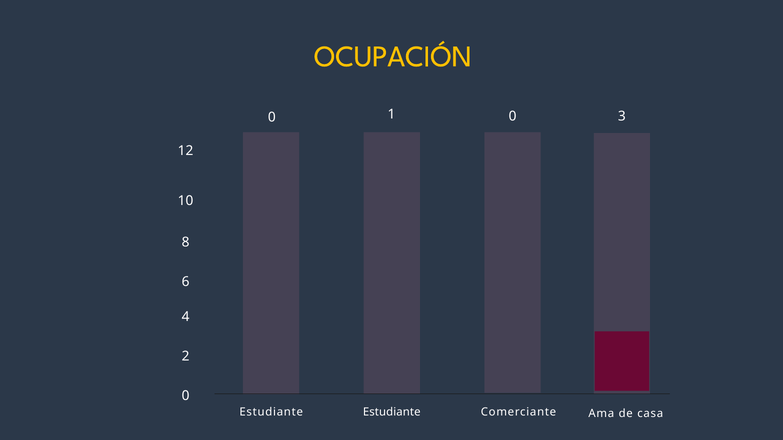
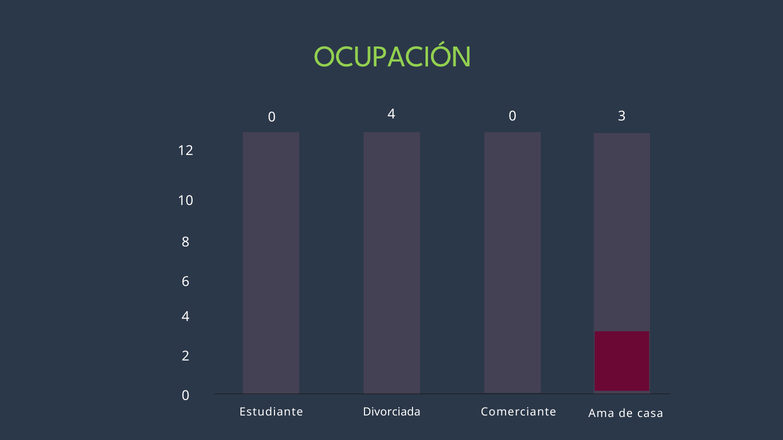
OCUPACIÓN colour: yellow -> light green (393, 57)
0 1: 1 -> 4 (392, 115)
Estudiante Estudiante: Estudiante -> Divorciada (392, 412)
